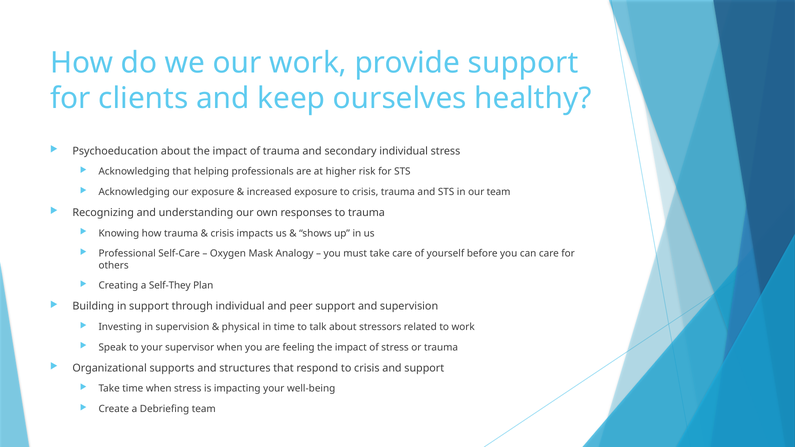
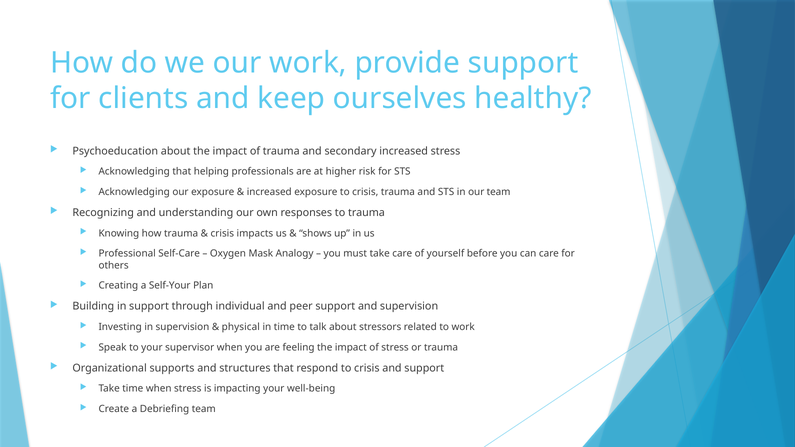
secondary individual: individual -> increased (404, 151)
Self-They: Self-They -> Self-Your (170, 286)
